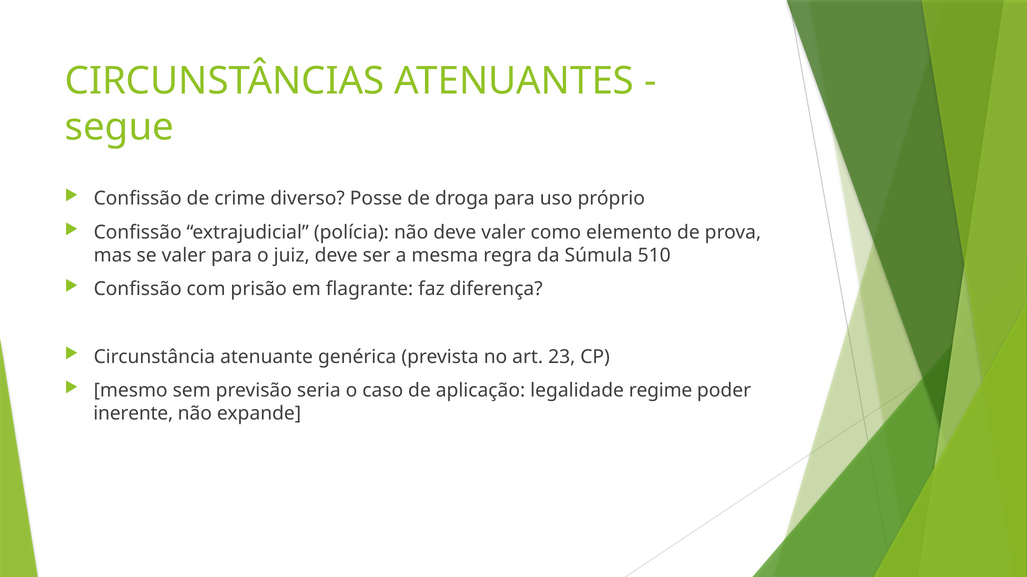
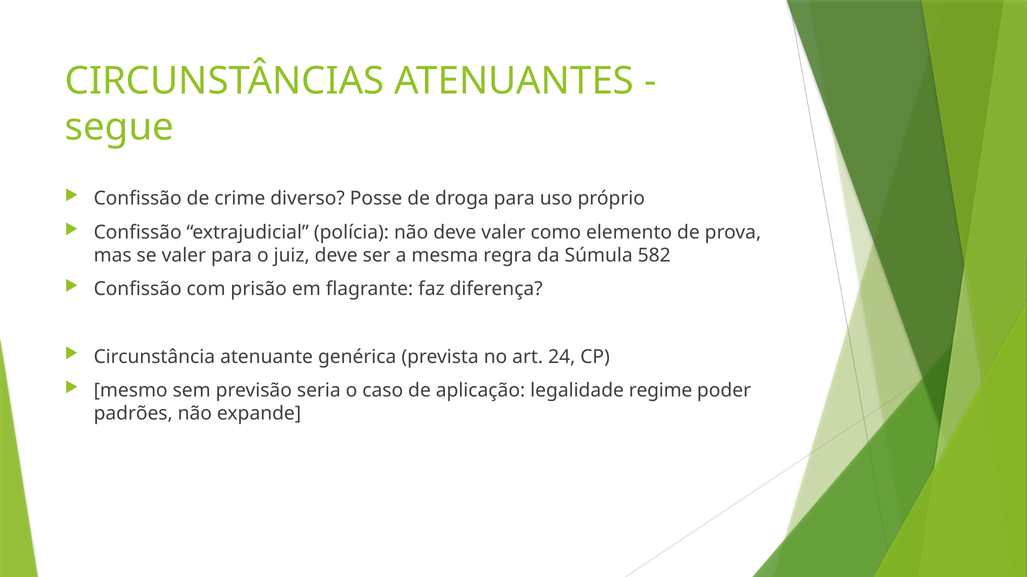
510: 510 -> 582 (654, 256)
23: 23 -> 24 (562, 357)
inerente: inerente -> padrões (133, 414)
